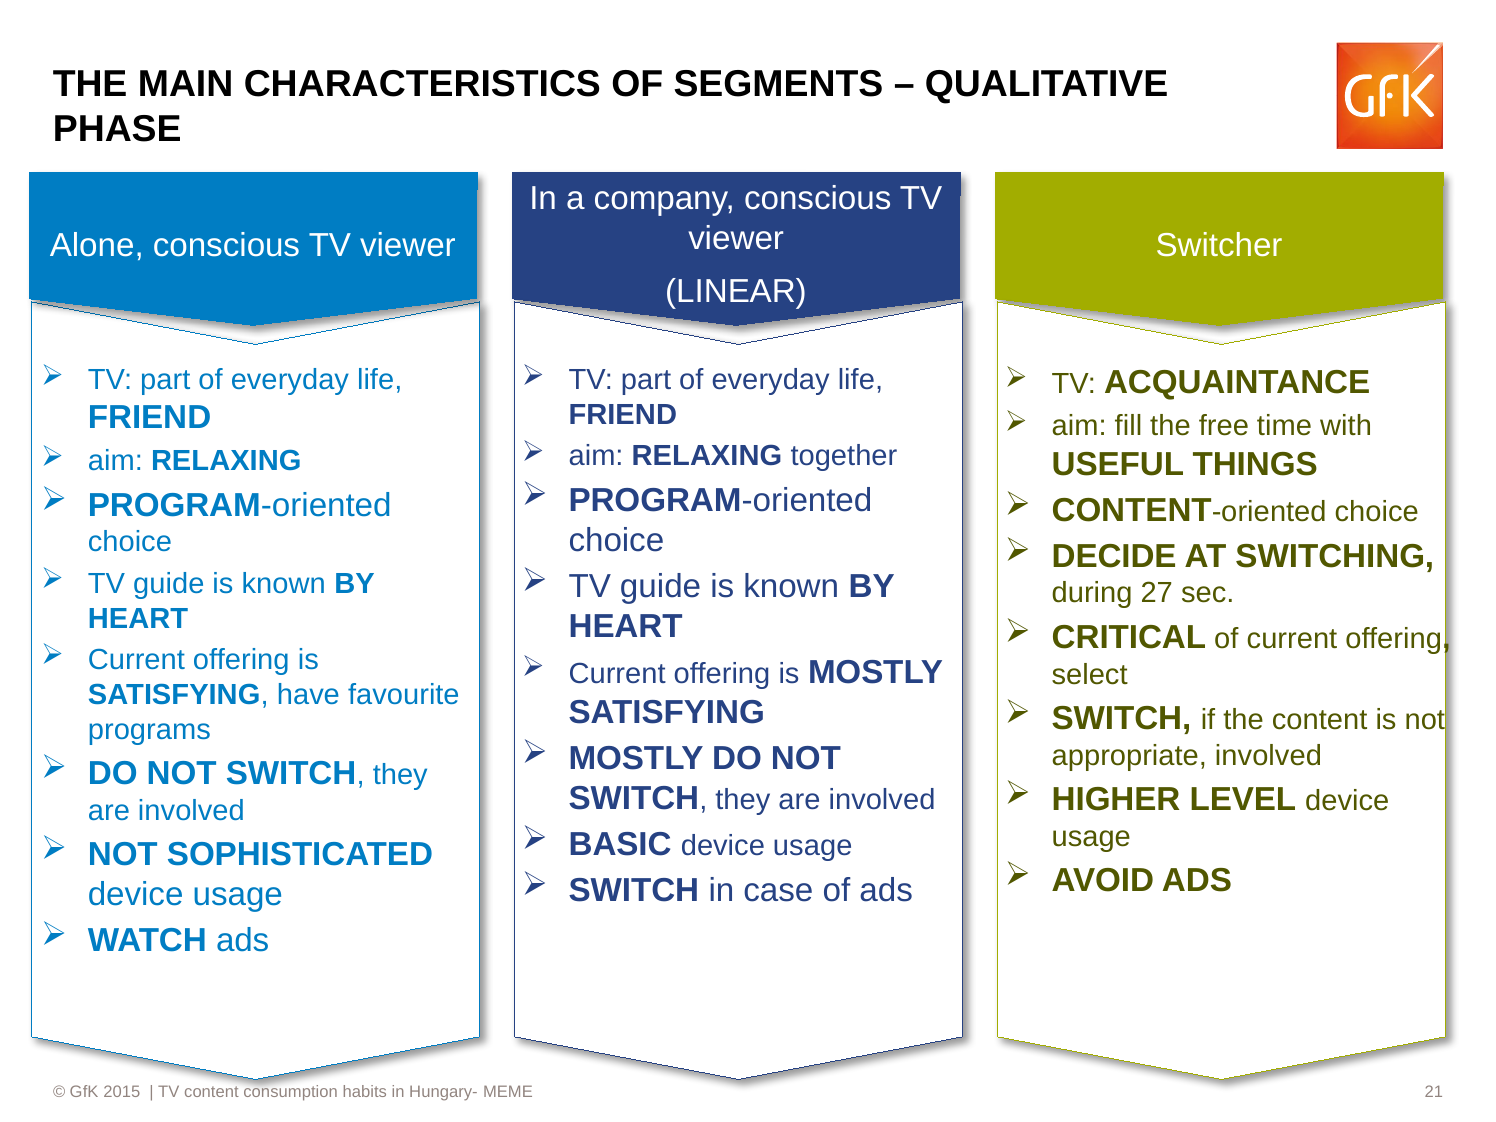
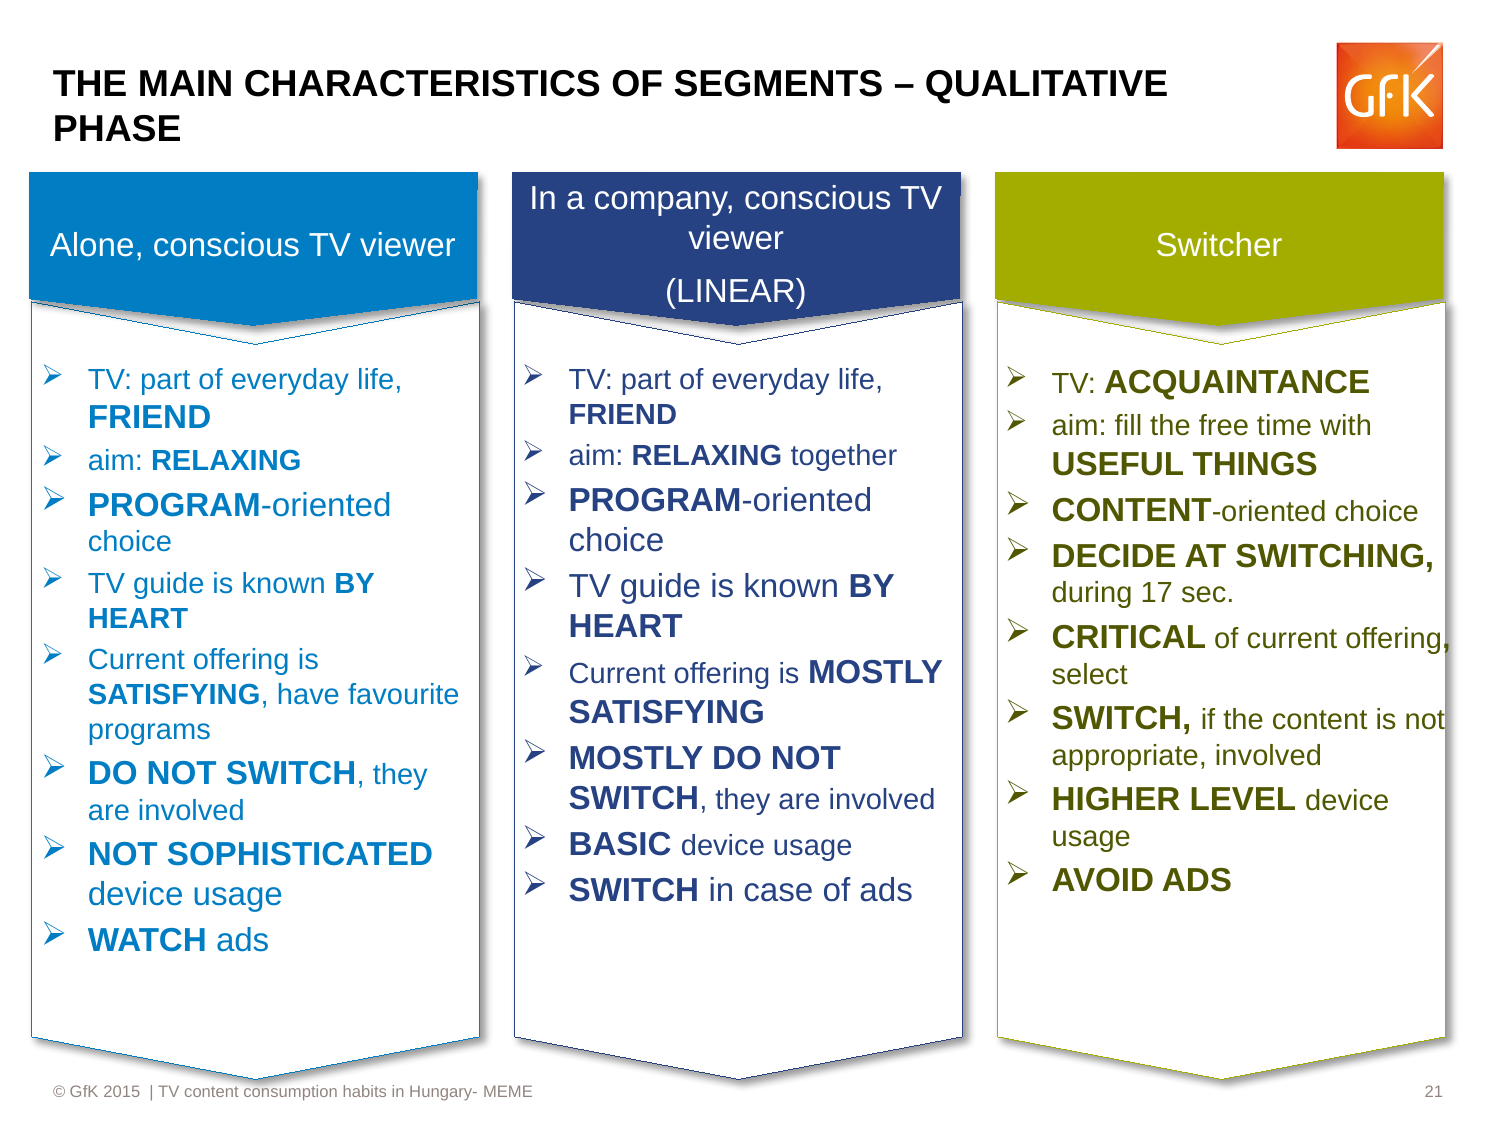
27: 27 -> 17 (1157, 593)
